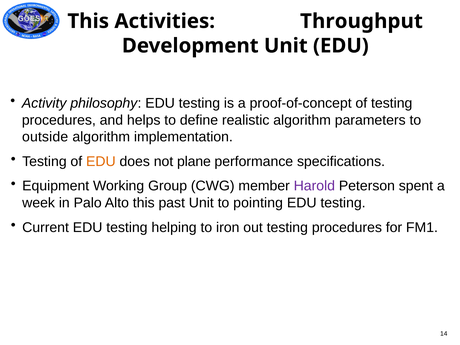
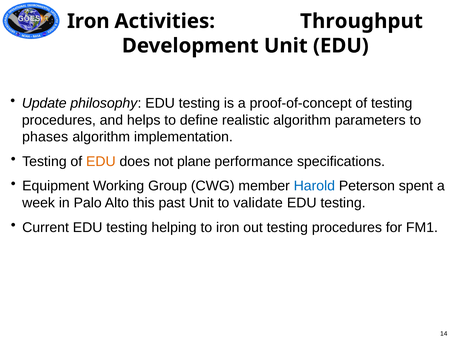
This: This -> Iron (88, 21)
Activity: Activity -> Update (44, 103)
outside: outside -> phases (45, 137)
Harold colour: purple -> blue (314, 186)
pointing: pointing -> validate (258, 203)
